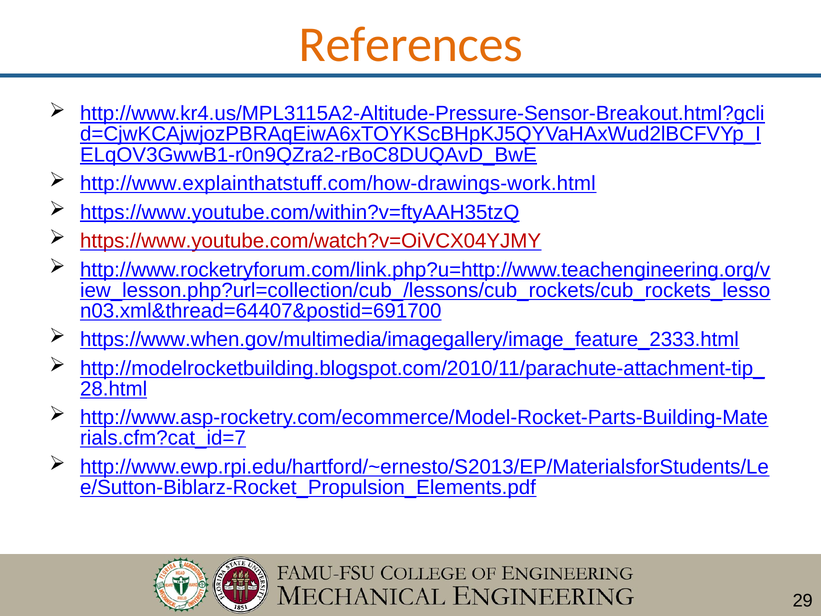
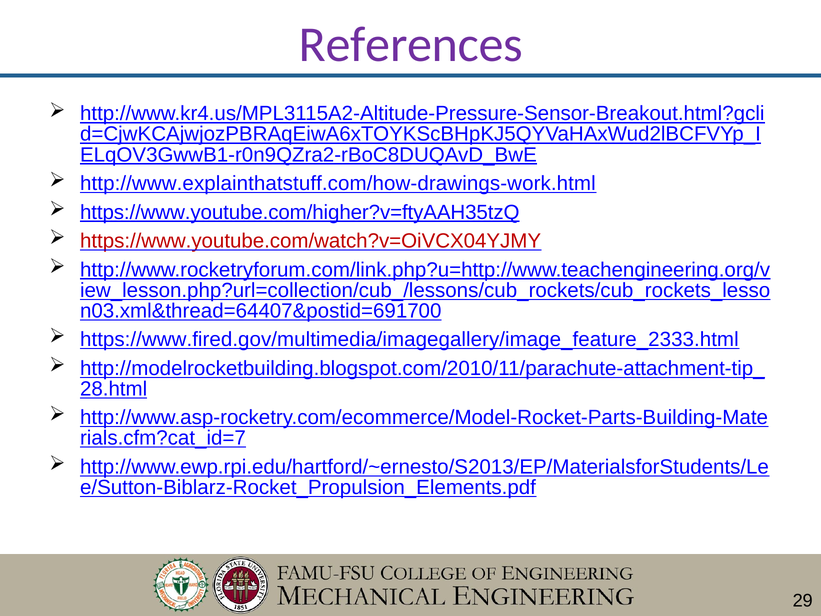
References colour: orange -> purple (411, 45)
https://www.youtube.com/within?v=ftyAAH35tzQ: https://www.youtube.com/within?v=ftyAAH35tzQ -> https://www.youtube.com/higher?v=ftyAAH35tzQ (300, 212)
https://www.when.gov/multimedia/imagegallery/image_feature_2333.html: https://www.when.gov/multimedia/imagegallery/image_feature_2333.html -> https://www.fired.gov/multimedia/imagegallery/image_feature_2333.html (409, 339)
